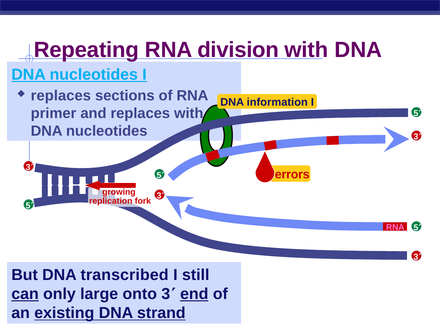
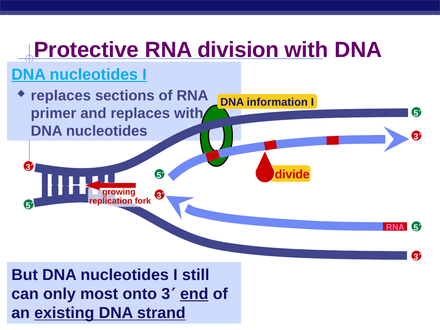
Repeating: Repeating -> Protective (86, 50)
errors: errors -> divide (292, 174)
But DNA transcribed: transcribed -> nucleotides (125, 275)
can underline: present -> none (25, 294)
large: large -> most (99, 294)
